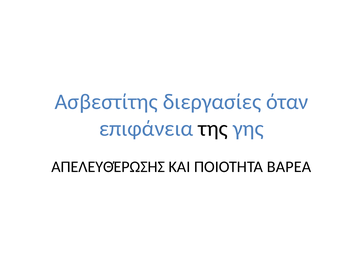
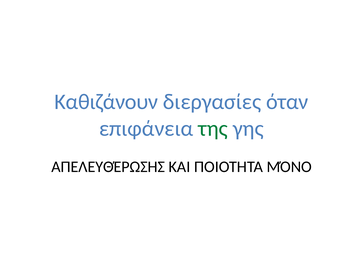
Ασβεστίτης: Ασβεστίτης -> Καθιζάνουν (106, 102)
της colour: black -> green (213, 129)
ΒΑΡΕΑ: ΒΑΡΕΑ -> ΜΌΝΟ (289, 167)
